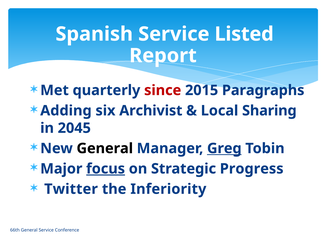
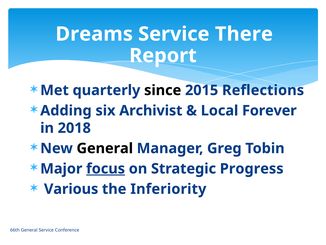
Spanish: Spanish -> Dreams (94, 34)
Listed: Listed -> There (244, 34)
since colour: red -> black (163, 90)
Paragraphs: Paragraphs -> Reflections (263, 90)
Sharing: Sharing -> Forever (269, 110)
2045: 2045 -> 2018 (74, 128)
Greg underline: present -> none (224, 148)
Twitter: Twitter -> Various (71, 189)
